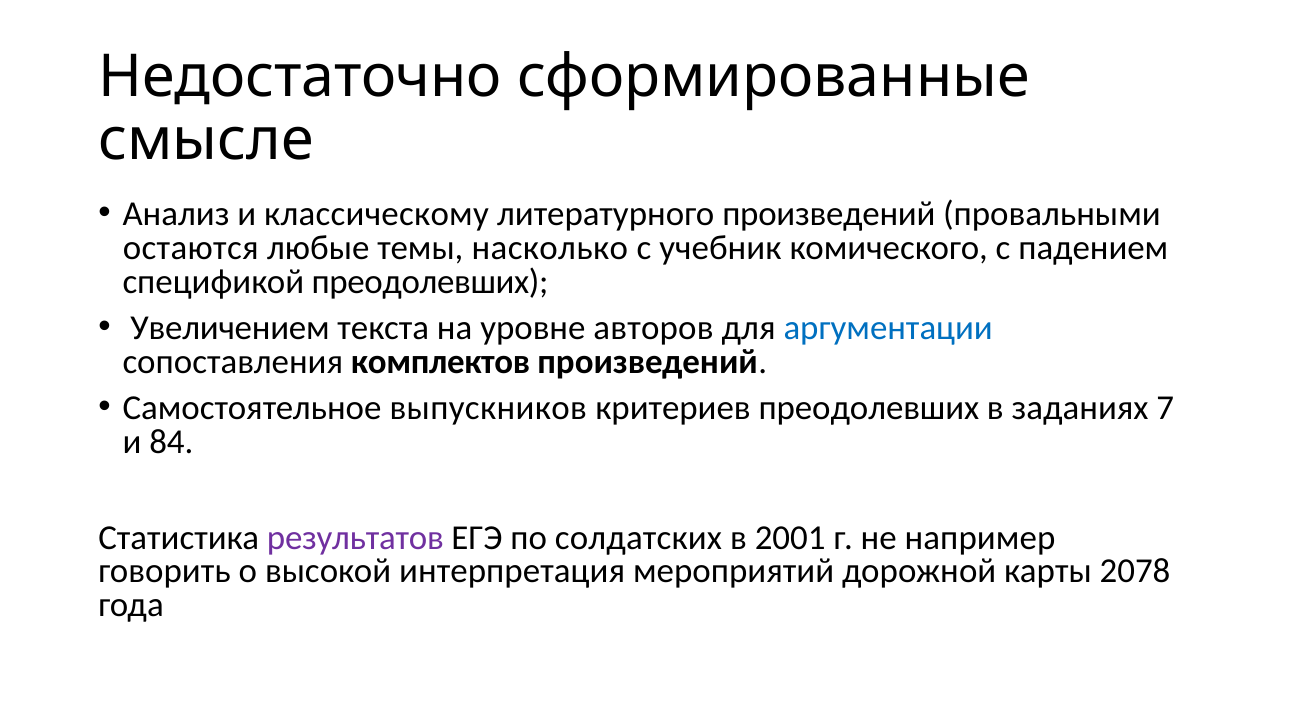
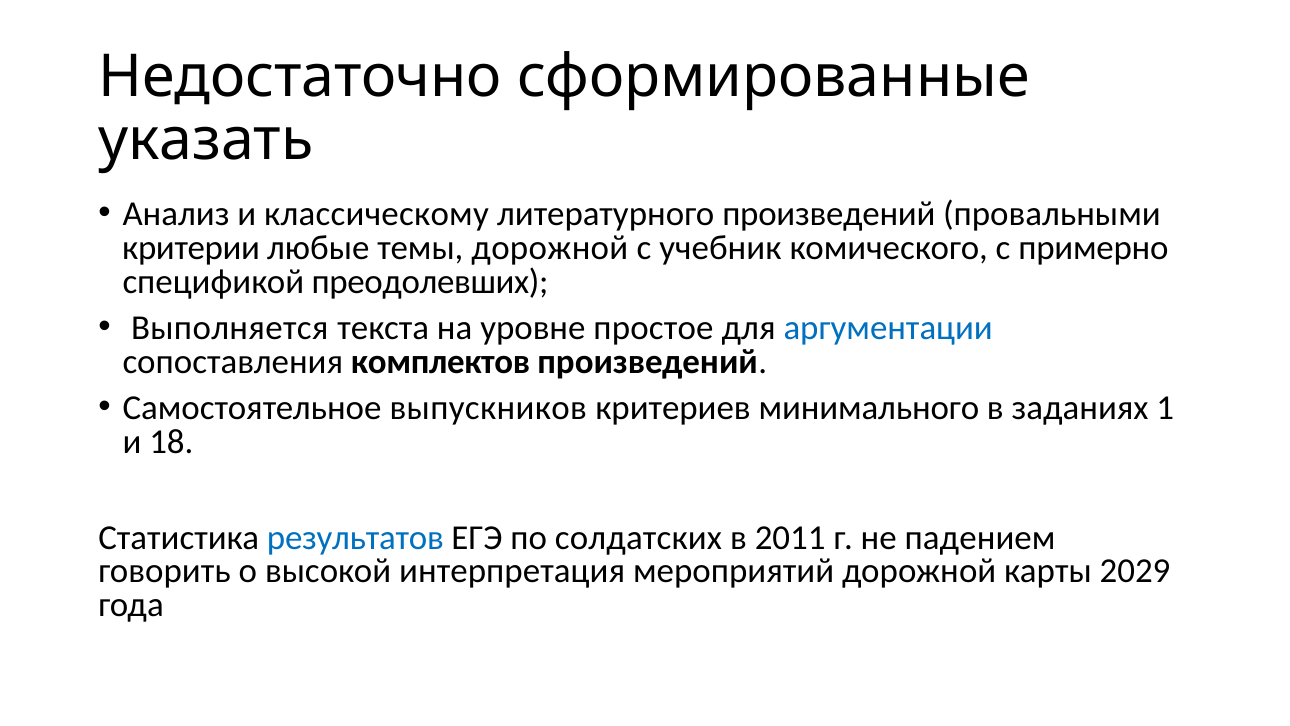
смысле: смысле -> указать (206, 140)
остаются: остаются -> критерии (191, 248)
темы насколько: насколько -> дорожной (550, 248)
падением: падением -> примерно (1093, 248)
Увеличением: Увеличением -> Выполняется (230, 328)
авторов: авторов -> простое (654, 328)
критериев преодолевших: преодолевших -> минимального (869, 407)
7: 7 -> 1 (1165, 407)
84: 84 -> 18 (171, 441)
результатов colour: purple -> blue (355, 537)
2001: 2001 -> 2011 (790, 537)
например: например -> падением (980, 537)
2078: 2078 -> 2029 (1135, 571)
